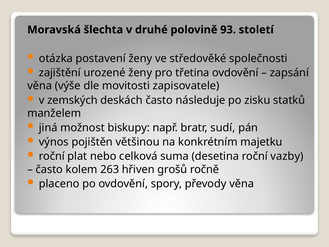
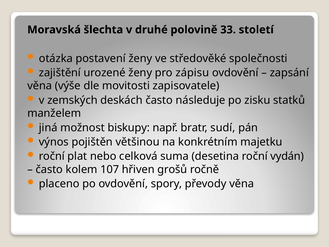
93: 93 -> 33 (228, 30)
třetina: třetina -> zápisu (192, 73)
vazby: vazby -> vydán (287, 156)
263: 263 -> 107 (110, 169)
